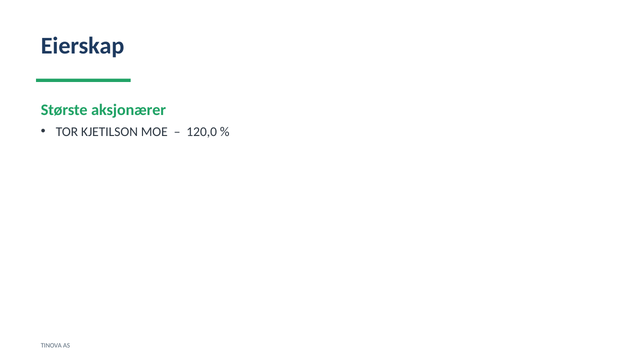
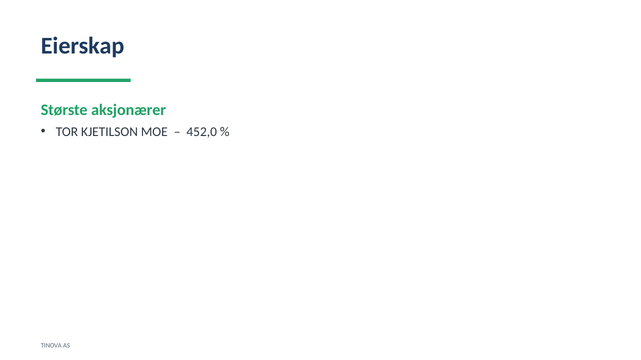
120,0: 120,0 -> 452,0 (202, 132)
